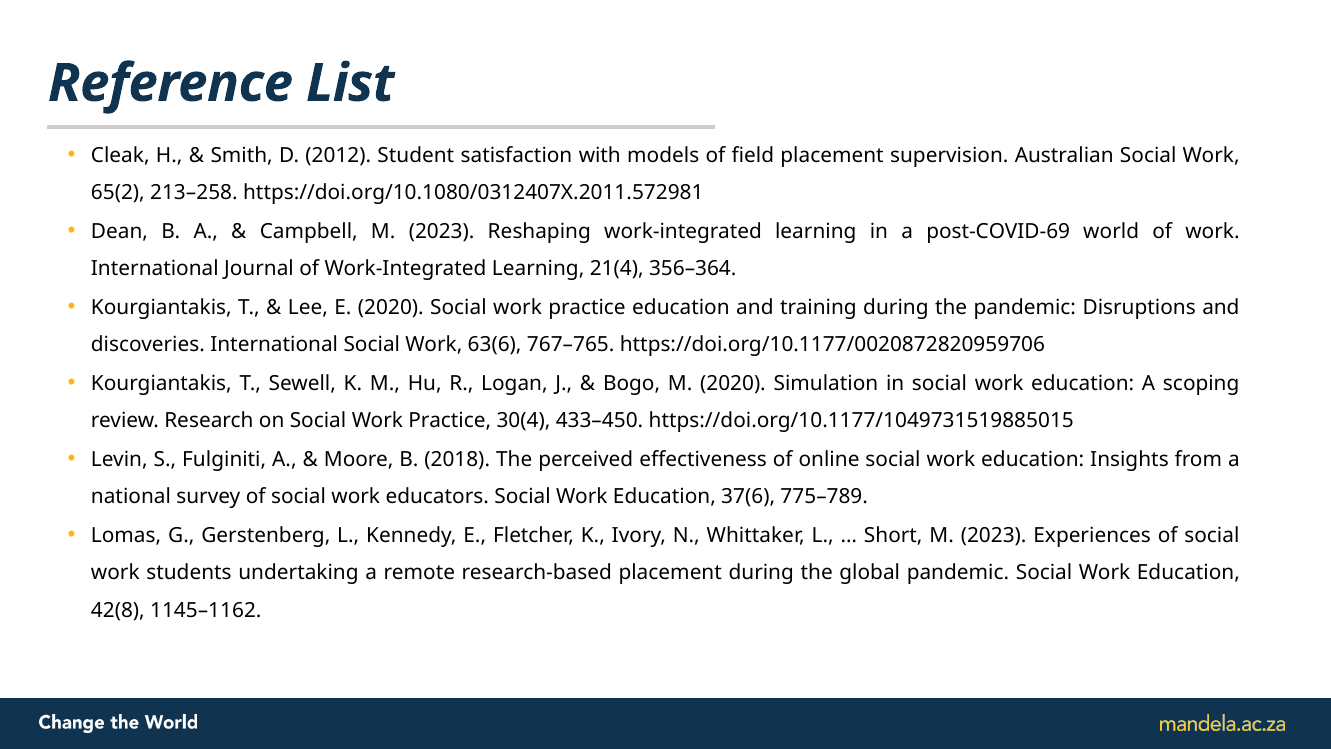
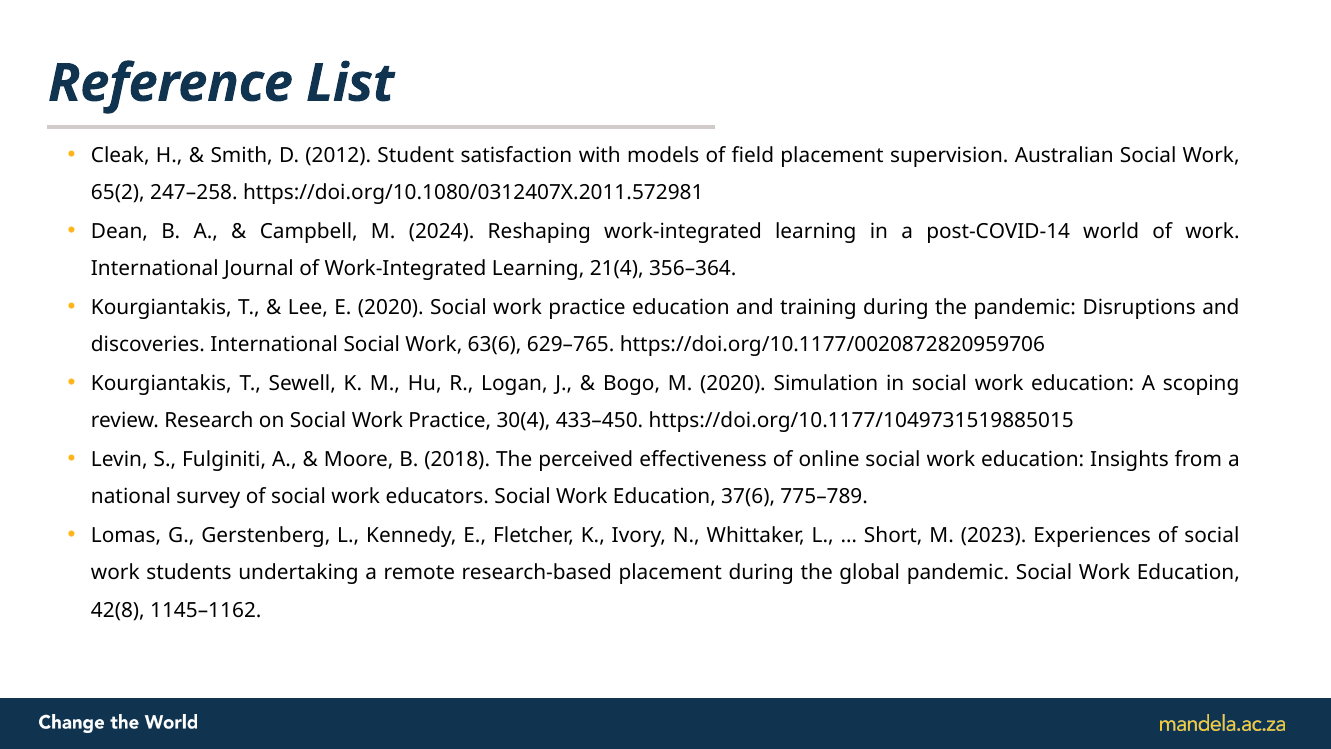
213–258: 213–258 -> 247–258 (194, 193)
Campbell M 2023: 2023 -> 2024 (442, 232)
post-COVID-69: post-COVID-69 -> post-COVID-14 (998, 232)
767–765: 767–765 -> 629–765 (571, 345)
